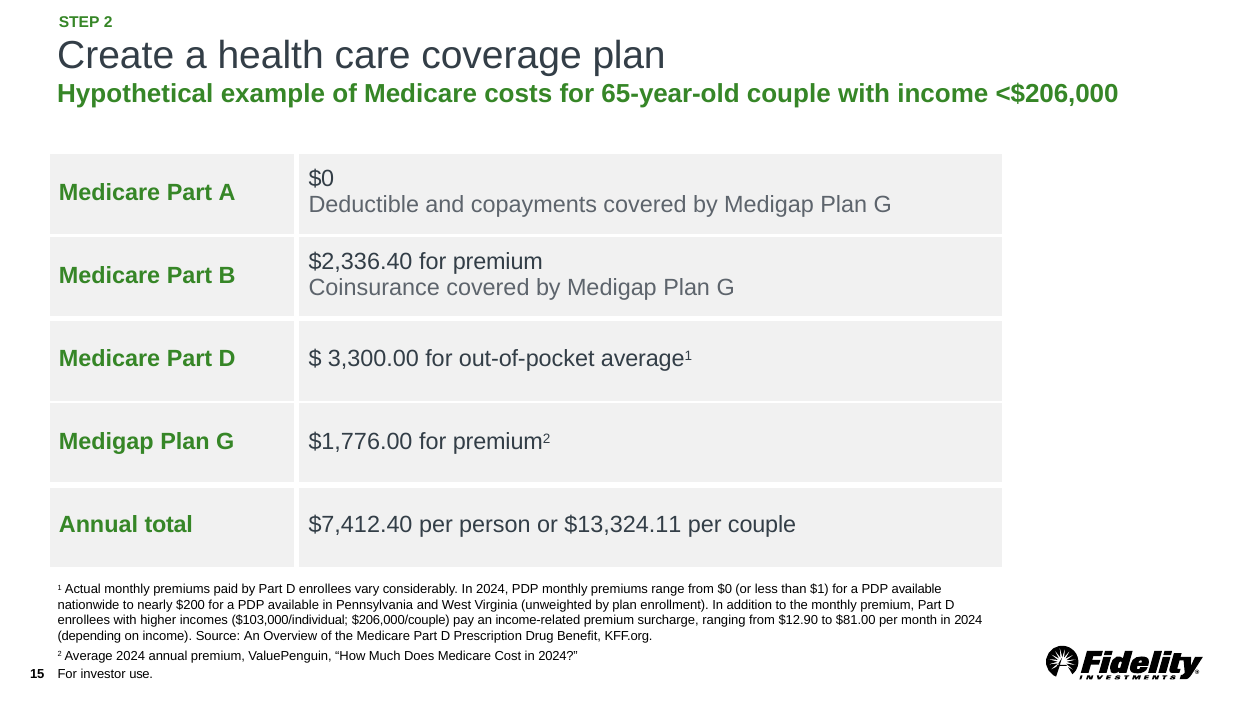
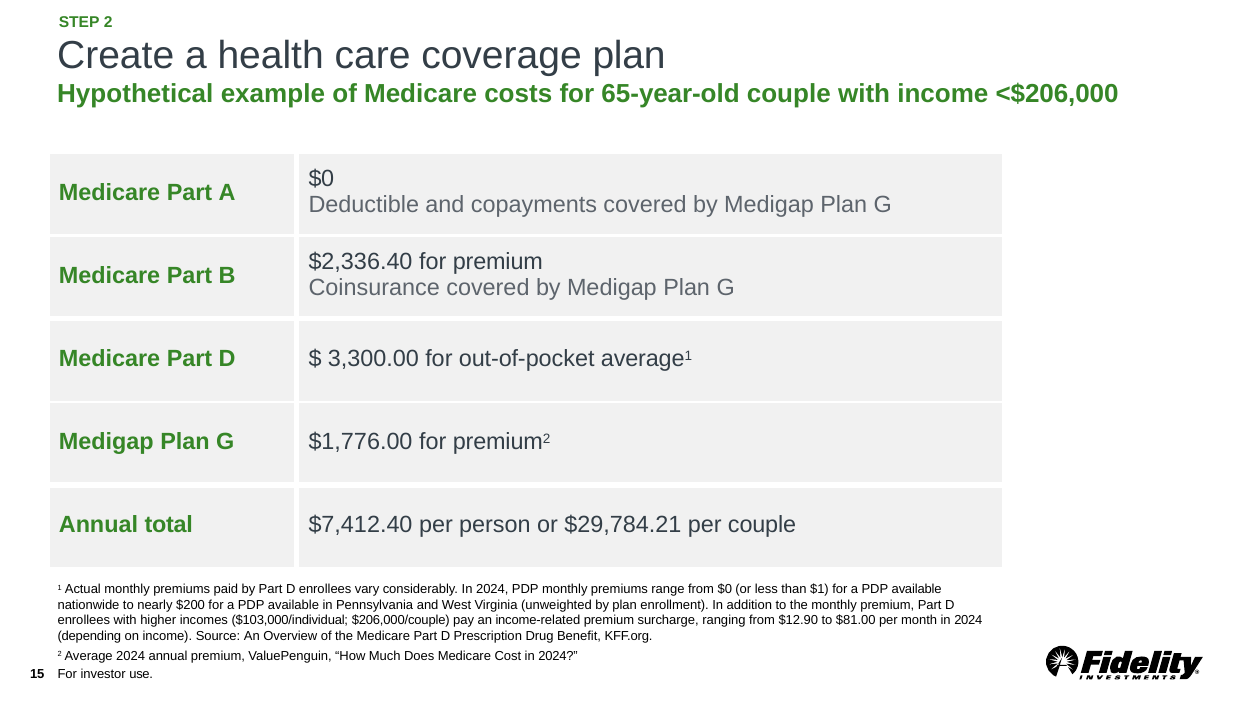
$13,324.11: $13,324.11 -> $29,784.21 (623, 524)
